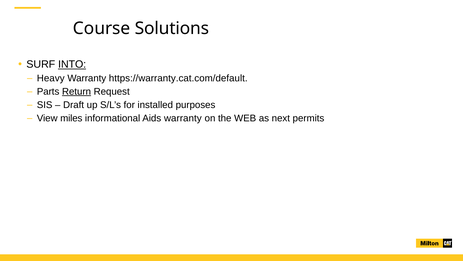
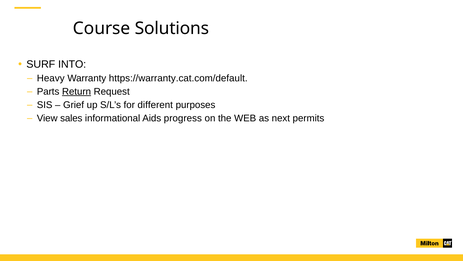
INTO underline: present -> none (72, 64)
Draft: Draft -> Grief (74, 105)
installed: installed -> different (155, 105)
miles: miles -> sales (71, 118)
Aids warranty: warranty -> progress (183, 118)
